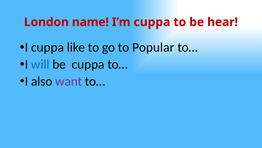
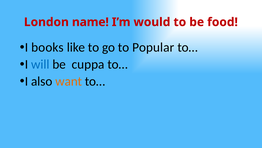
I’m cuppa: cuppa -> would (152, 22)
hear: hear -> food (223, 22)
I cuppa: cuppa -> books (48, 47)
want colour: purple -> orange (69, 81)
